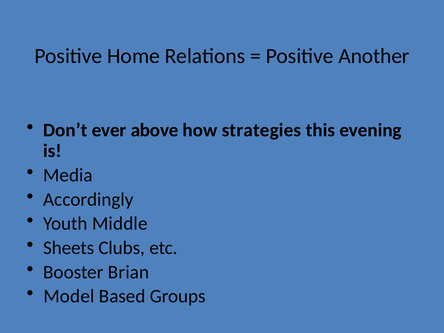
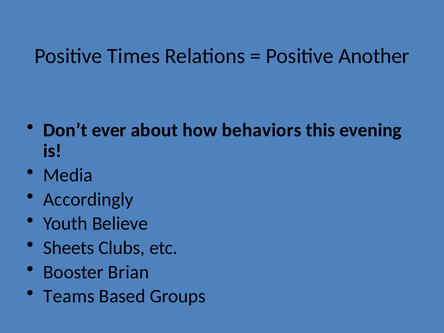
Home: Home -> Times (133, 56)
above: above -> about (154, 130)
strategies: strategies -> behaviors (262, 130)
Middle: Middle -> Believe (120, 224)
Model: Model -> Teams (69, 296)
